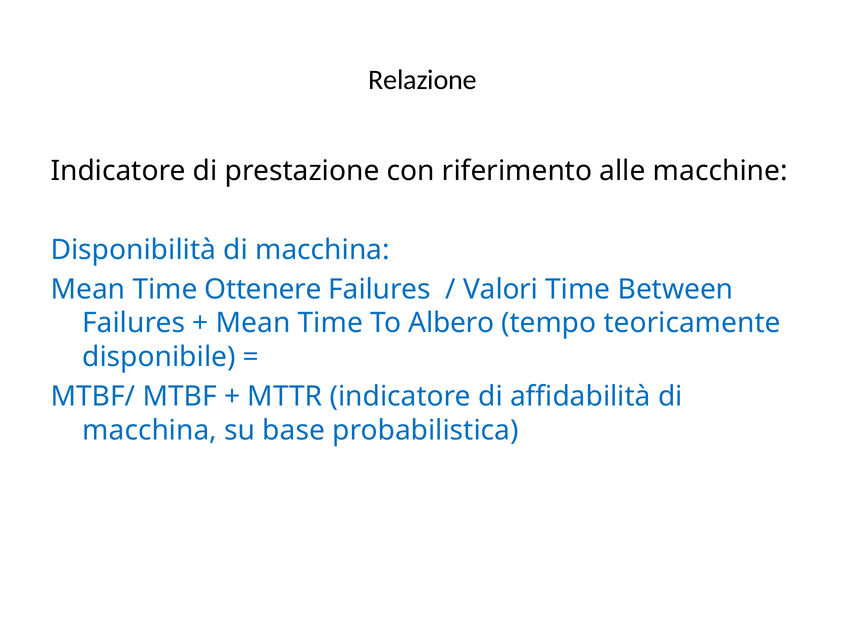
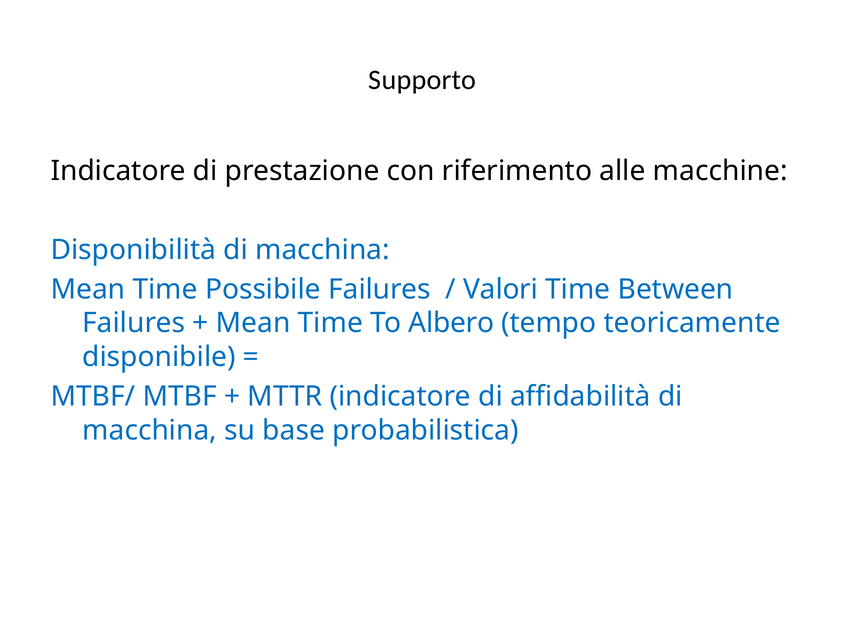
Relazione: Relazione -> Supporto (422, 80)
Ottenere: Ottenere -> Possibile (263, 289)
